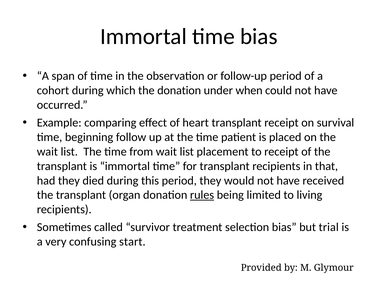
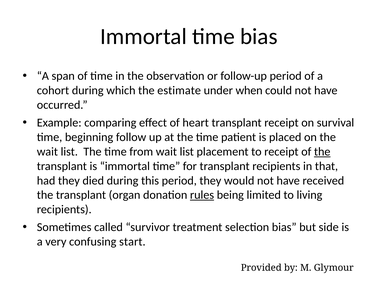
the donation: donation -> estimate (179, 91)
the underline: none -> present (322, 152)
trial: trial -> side (329, 228)
